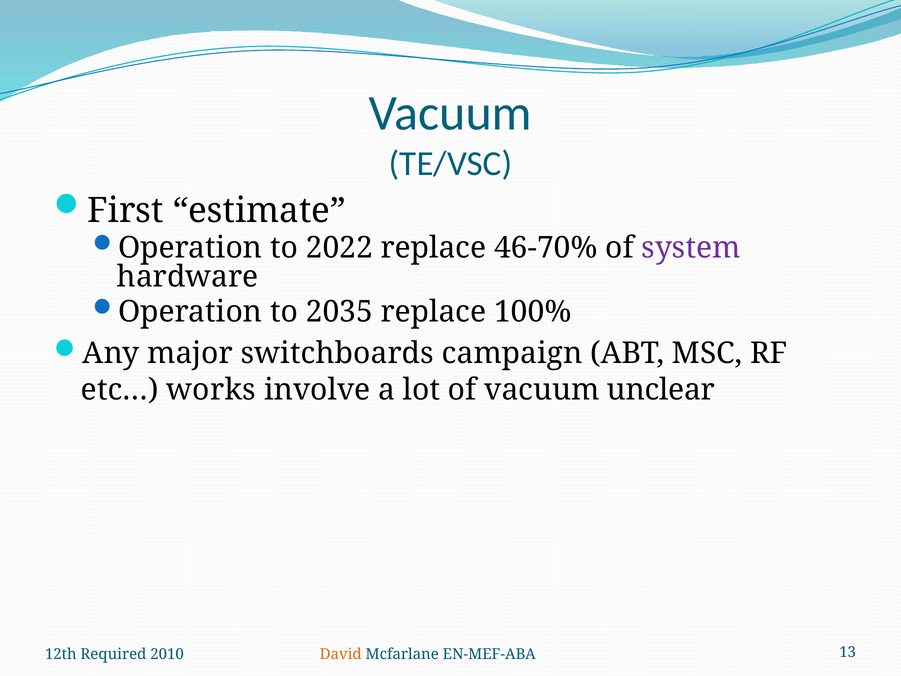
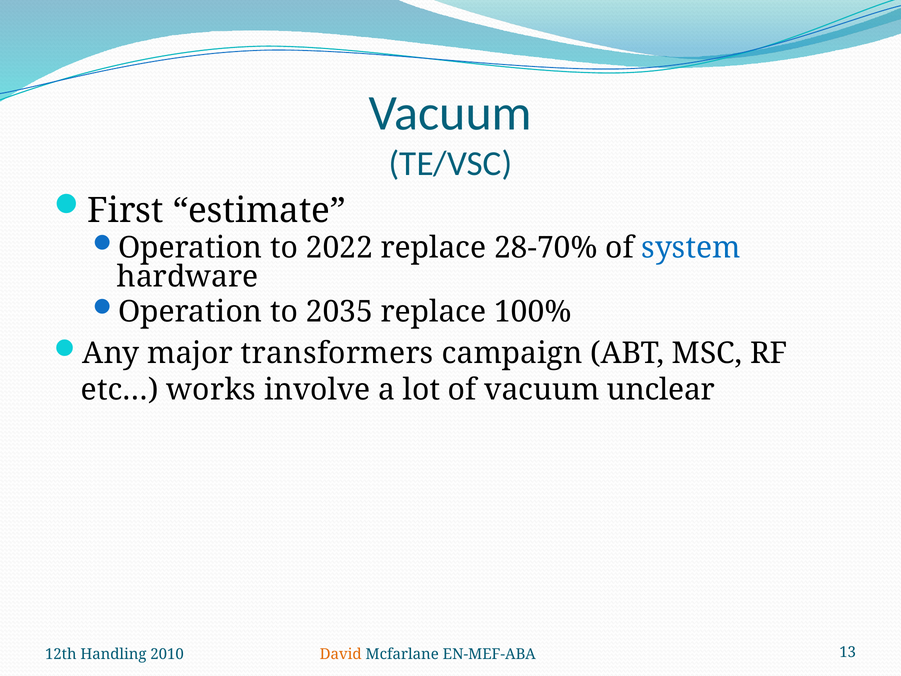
46-70%: 46-70% -> 28-70% (546, 248)
system colour: purple -> blue (691, 248)
switchboards: switchboards -> transformers (337, 353)
Required: Required -> Handling (113, 654)
